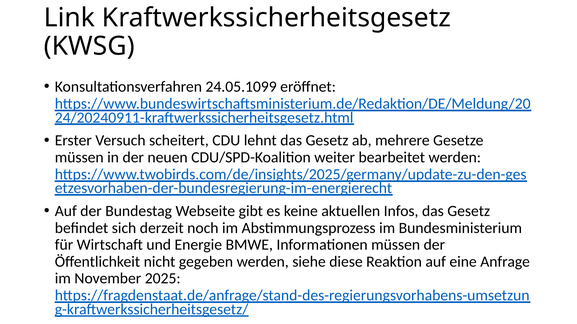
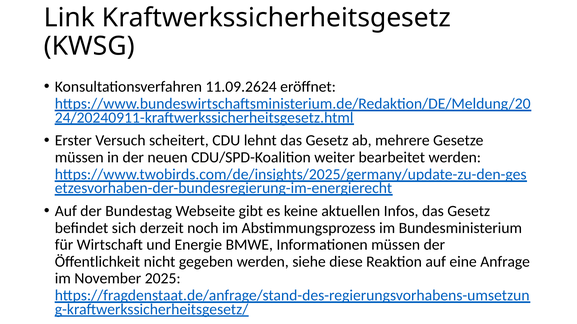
24.05.1099: 24.05.1099 -> 11.09.2624 (241, 87)
